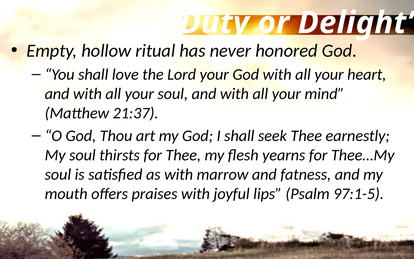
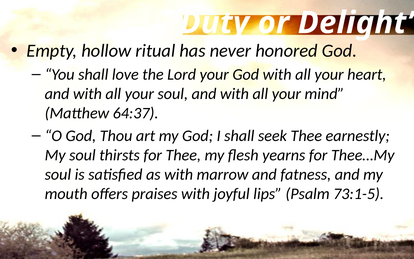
21:37: 21:37 -> 64:37 (136, 113)
97:1-5: 97:1-5 -> 73:1-5 (359, 194)
